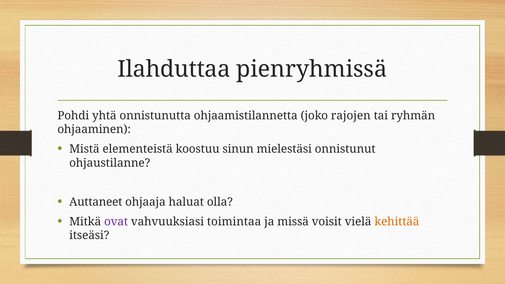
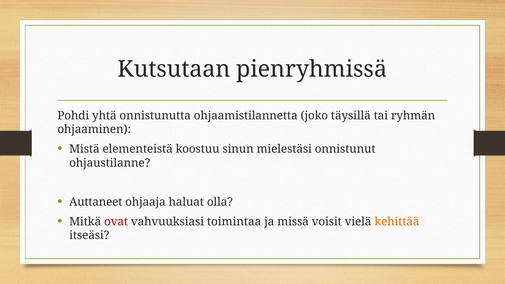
Ilahduttaa: Ilahduttaa -> Kutsutaan (174, 69)
rajojen: rajojen -> täysillä (351, 116)
ovat colour: purple -> red (116, 222)
